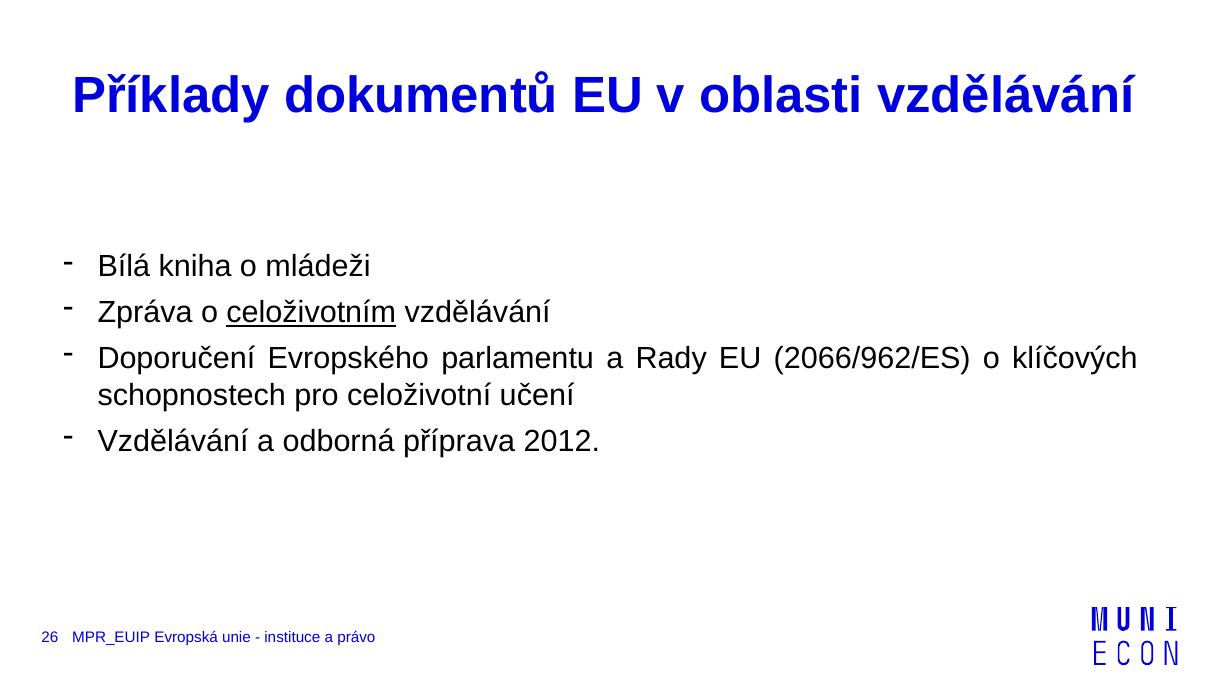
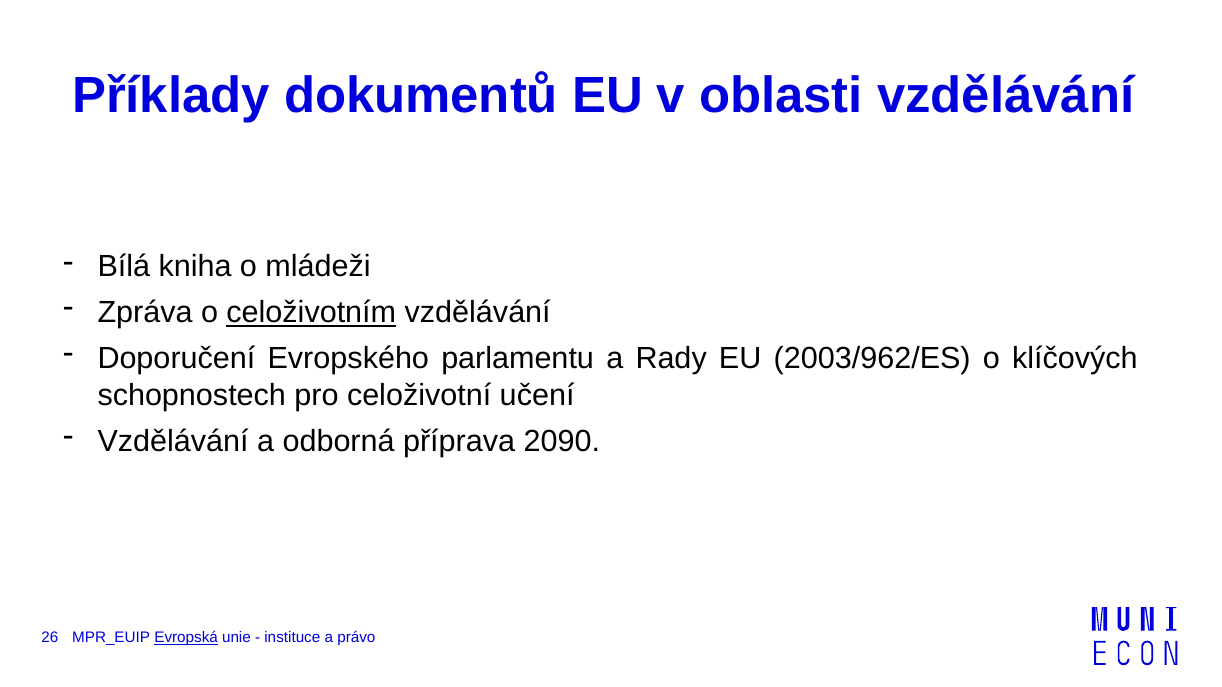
2066/962/ES: 2066/962/ES -> 2003/962/ES (872, 359)
2012: 2012 -> 2090 (562, 441)
Evropská underline: none -> present (186, 638)
